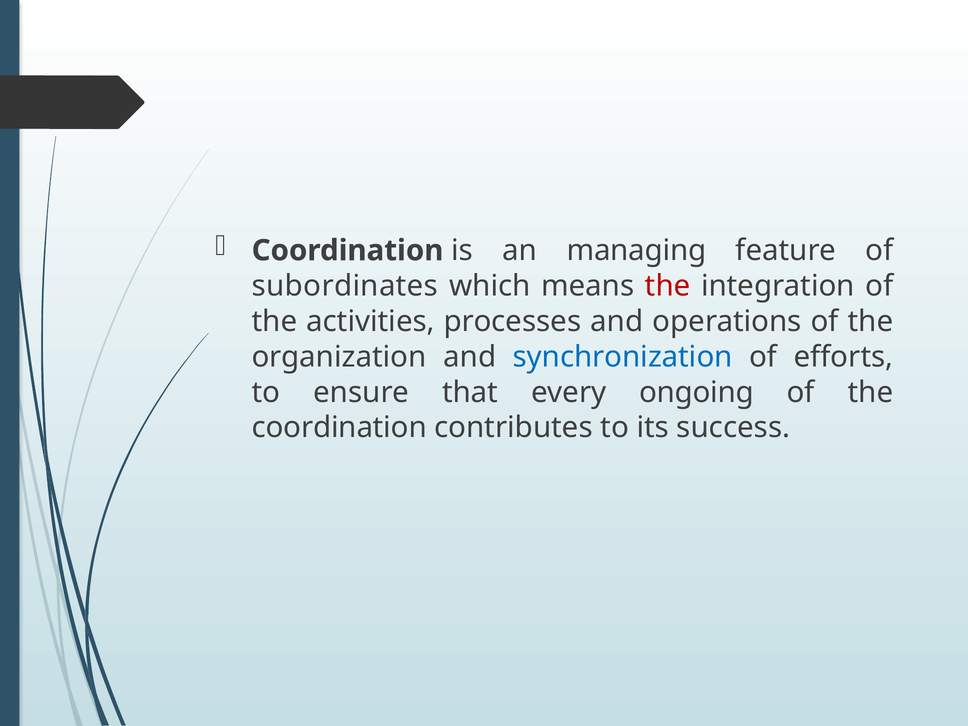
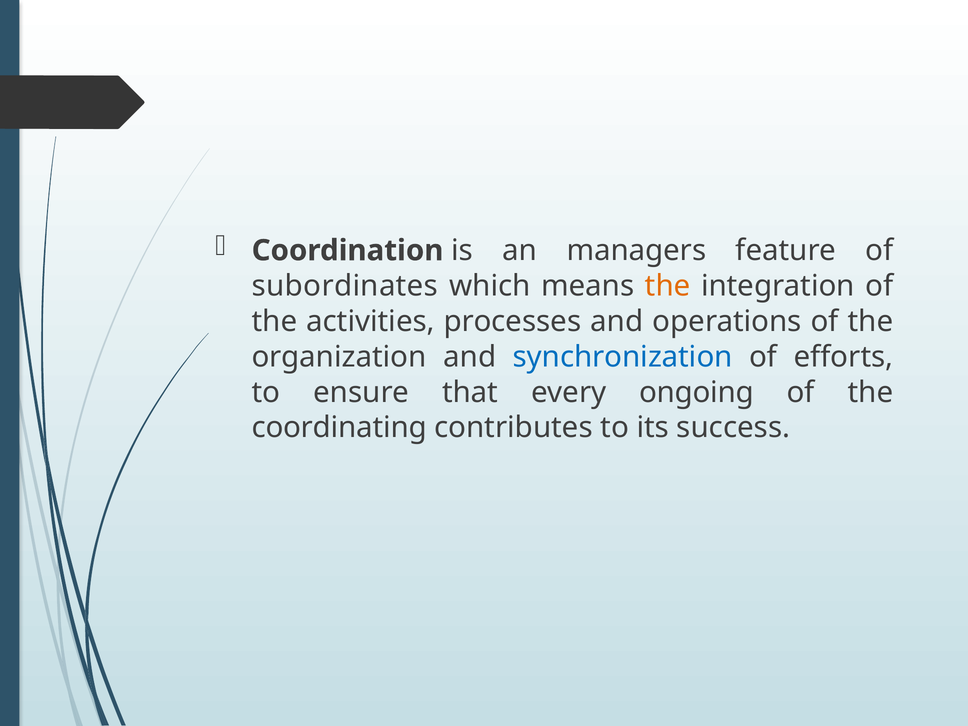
managing: managing -> managers (636, 250)
the colour: red -> orange (668, 286)
coordination: coordination -> coordinating (339, 428)
